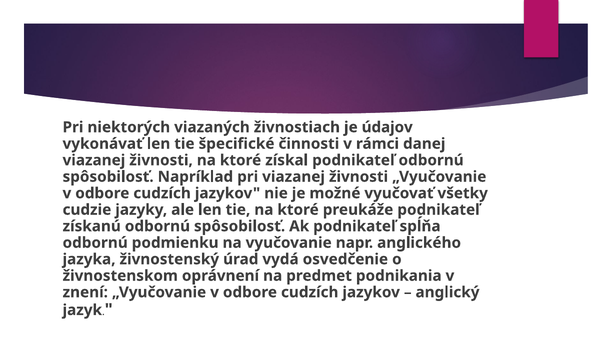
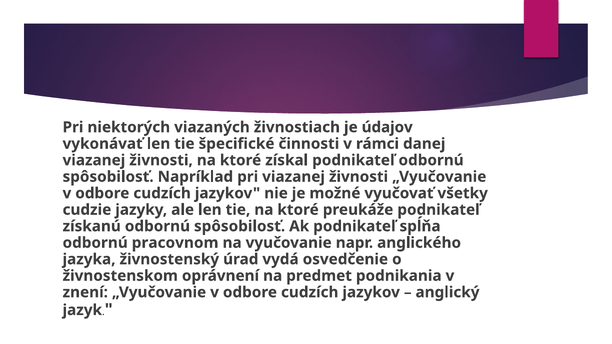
podmienku: podmienku -> pracovnom (175, 243)
